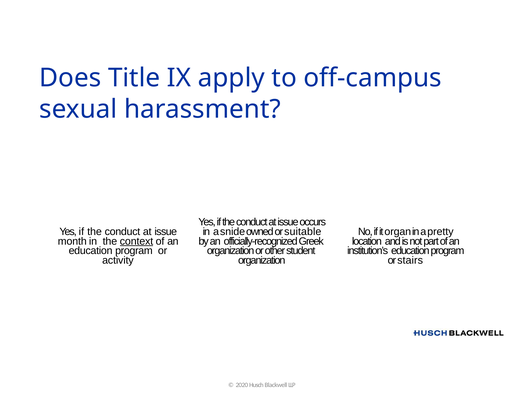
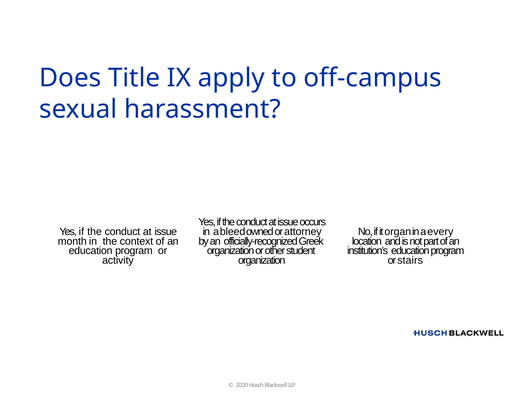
snide: snide -> bleed (233, 232)
suitable: suitable -> attorney (303, 232)
pretty: pretty -> every (440, 232)
context underline: present -> none (137, 241)
